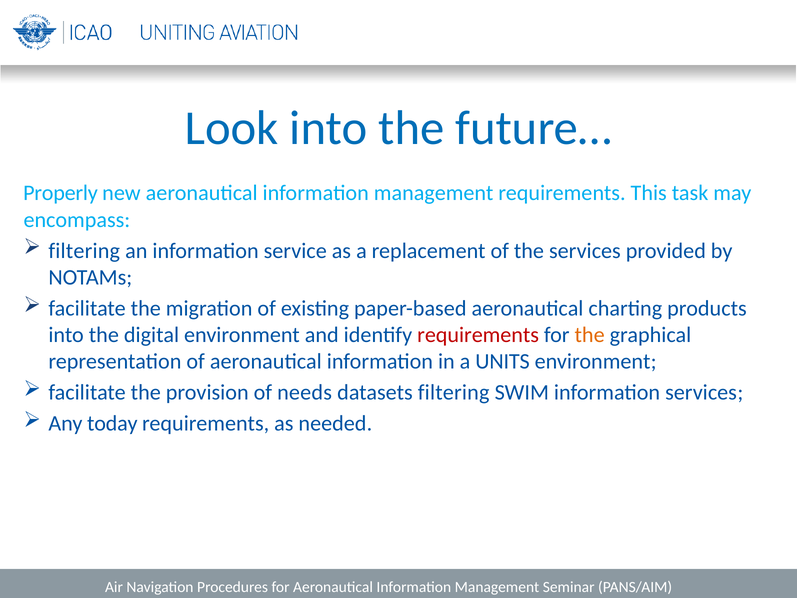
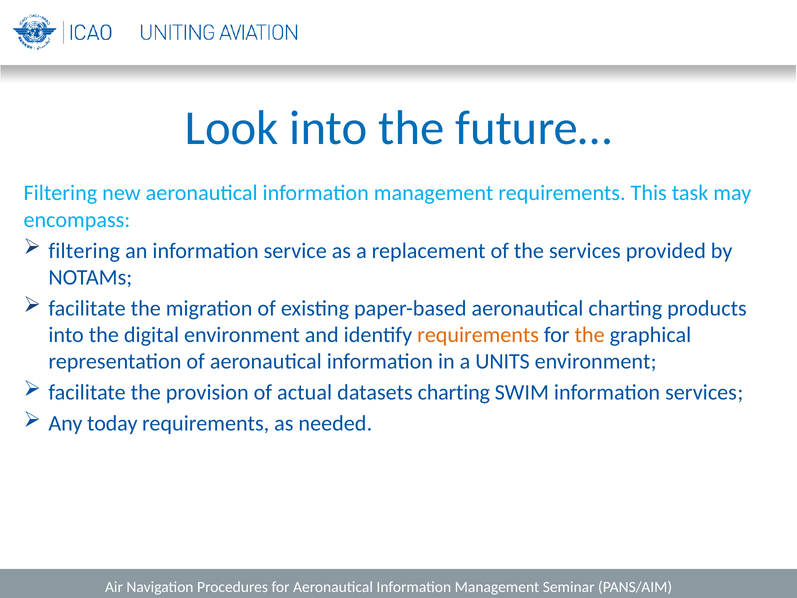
Properly: Properly -> Filtering (60, 193)
requirements colour: red -> orange (478, 335)
needs: needs -> actual (305, 392)
datasets filtering: filtering -> charting (454, 392)
